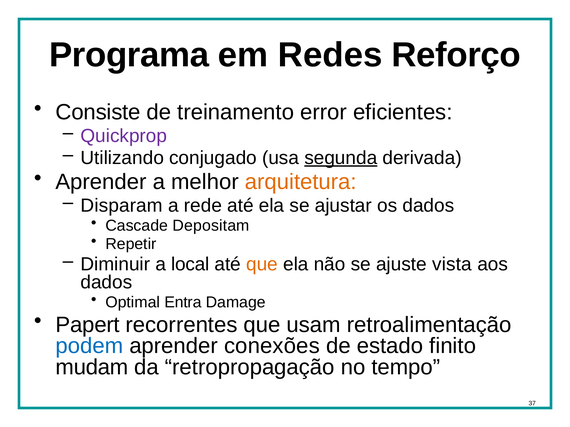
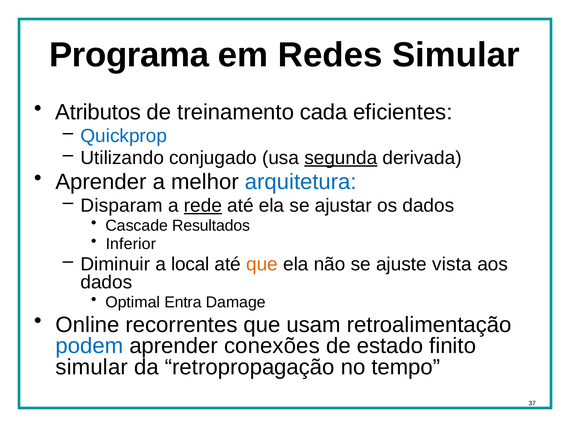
Redes Reforço: Reforço -> Simular (456, 55)
Consiste: Consiste -> Atributos (98, 112)
error: error -> cada (324, 112)
Quickprop colour: purple -> blue (124, 136)
arquitetura colour: orange -> blue (301, 182)
rede underline: none -> present (203, 206)
Depositam: Depositam -> Resultados (211, 226)
Repetir: Repetir -> Inferior (131, 244)
Papert: Papert -> Online (88, 325)
mudam: mudam -> simular (92, 368)
